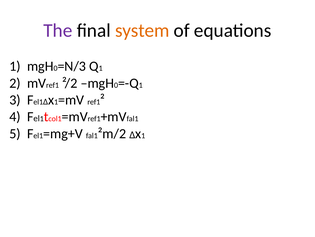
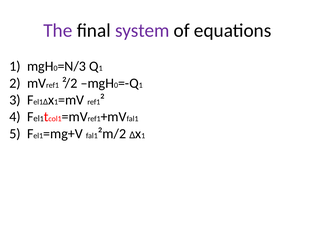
system colour: orange -> purple (142, 30)
